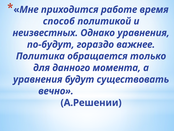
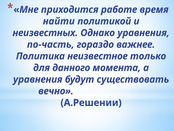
способ: способ -> найти (59, 21)
по-будут: по-будут -> по-часть (51, 44)
обращается: обращается -> неизвестное (97, 56)
